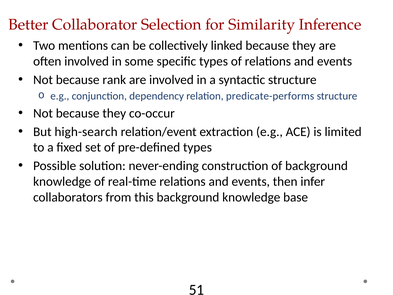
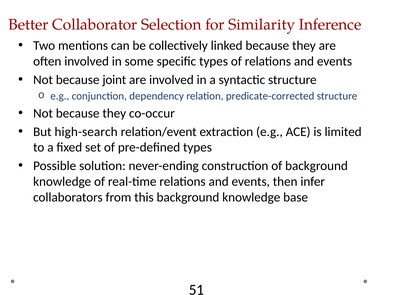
rank: rank -> joint (114, 80)
predicate-performs: predicate-performs -> predicate-corrected (270, 96)
